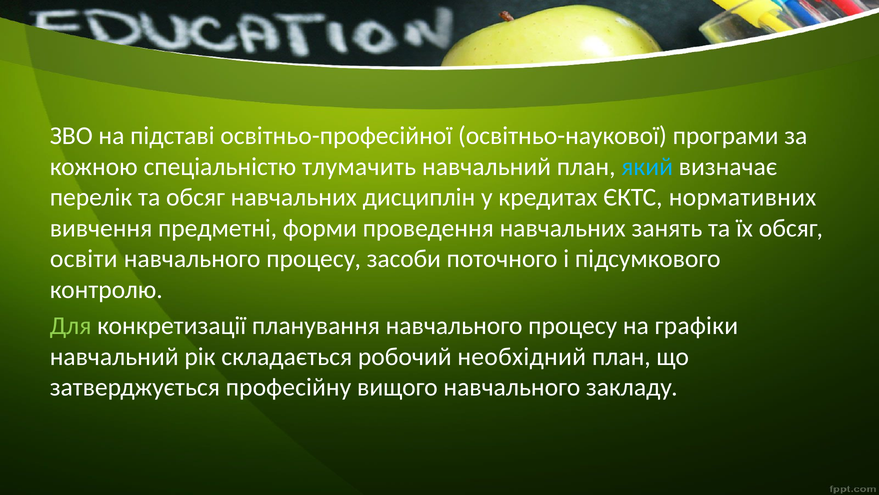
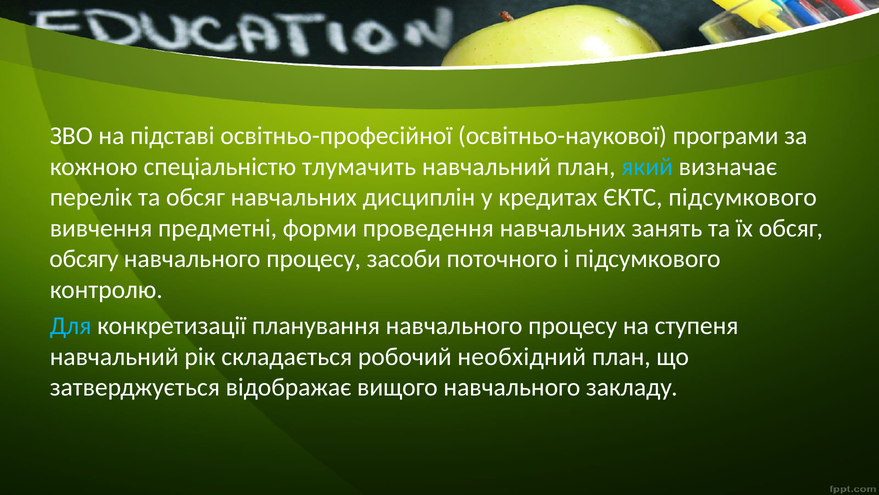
ЄКТС нормативних: нормативних -> підсумкового (743, 197)
освіти: освіти -> обсягу (84, 259)
Для colour: light green -> light blue (71, 325)
графіки: графіки -> ступеня (697, 325)
професійну: професійну -> відображає (289, 387)
